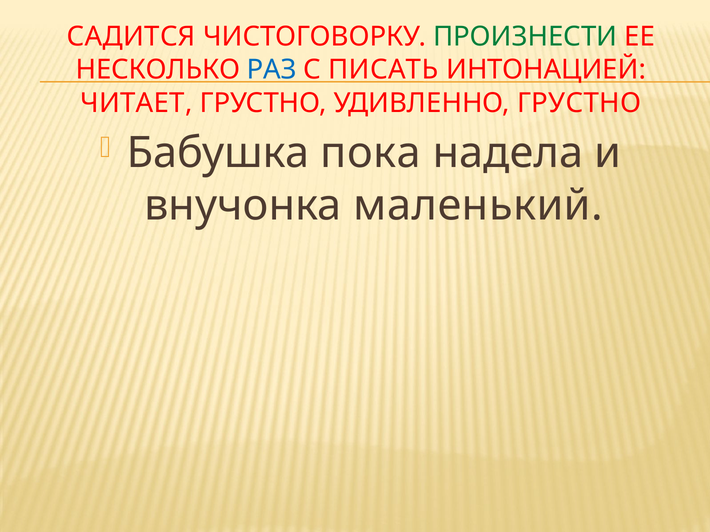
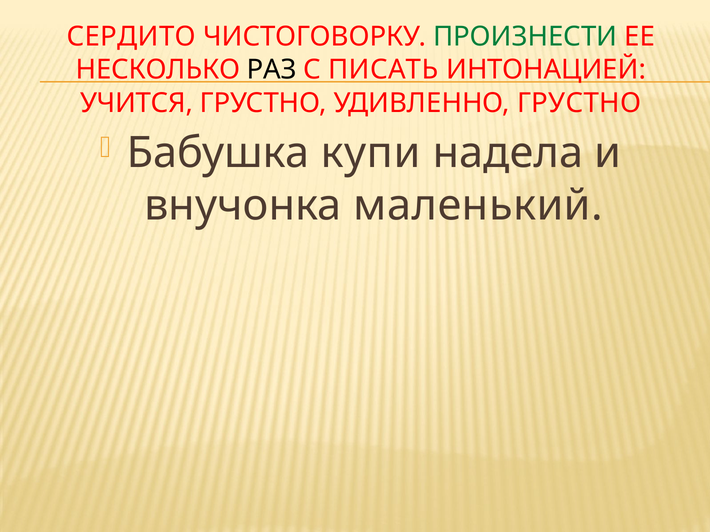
САДИТСЯ: САДИТСЯ -> СЕРДИТО (131, 37)
РАЗ colour: blue -> black (272, 70)
ЧИТАЕТ: ЧИТАЕТ -> УЧИТСЯ (137, 103)
пока: пока -> купи (371, 153)
